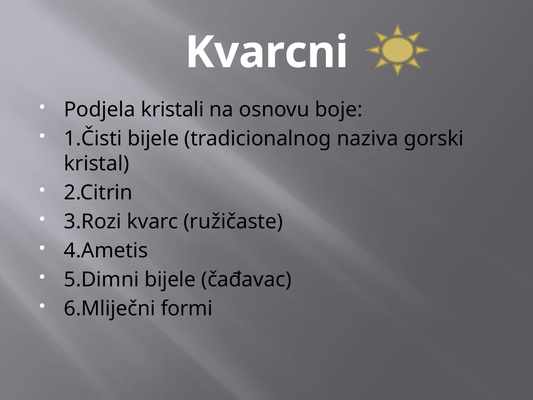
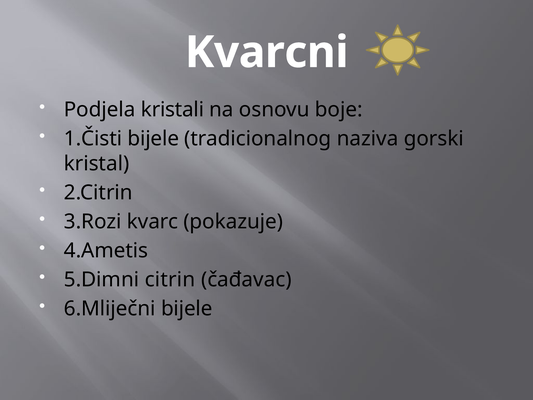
ružičaste: ružičaste -> pokazuje (233, 222)
5.Dimni bijele: bijele -> citrin (170, 279)
6.Mliječni formi: formi -> bijele (187, 308)
